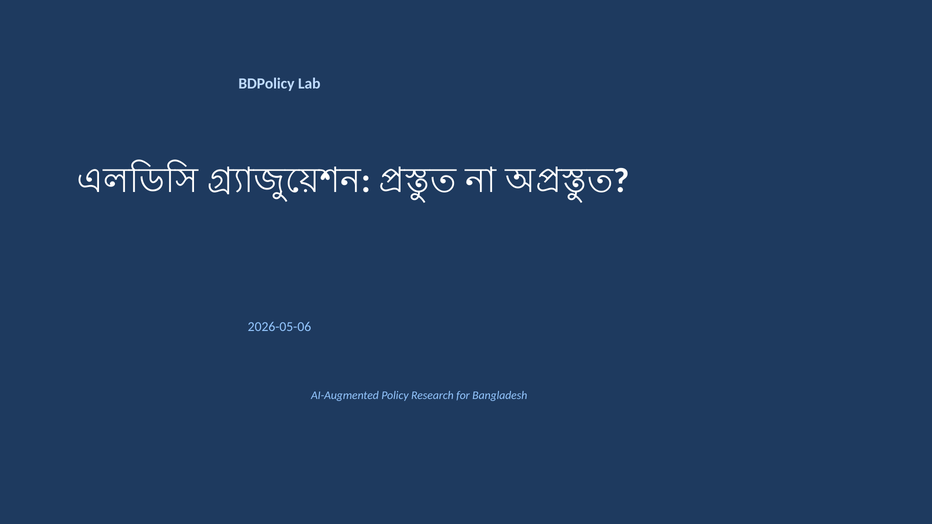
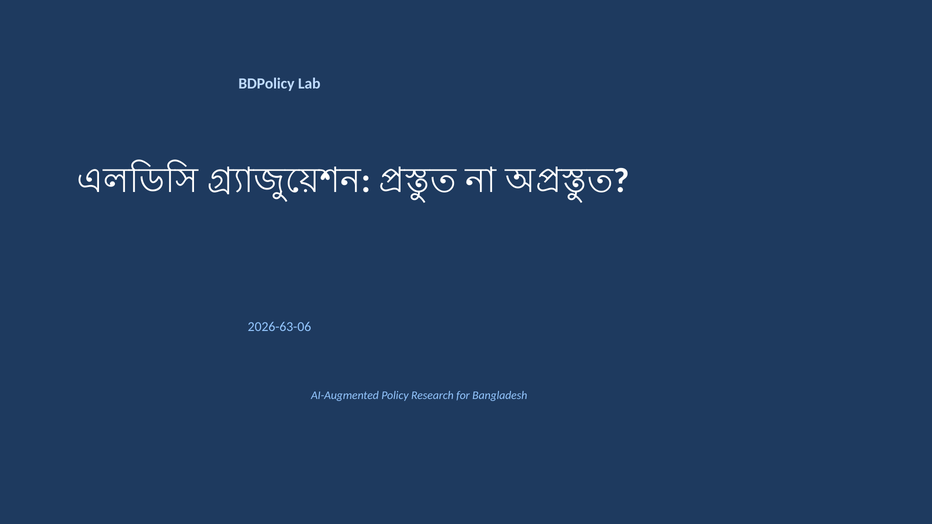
2026-05-06: 2026-05-06 -> 2026-63-06 (279, 327)
